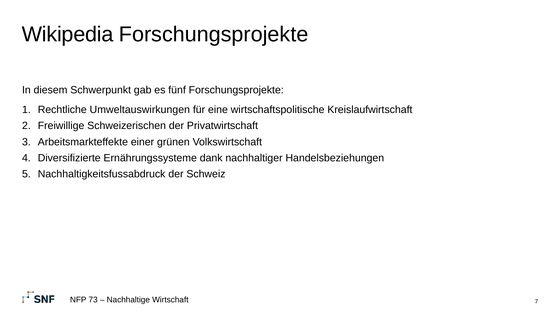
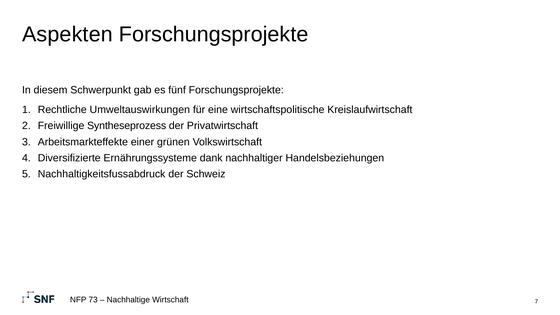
Wikipedia: Wikipedia -> Aspekten (67, 34)
Schweizerischen: Schweizerischen -> Syntheseprozess (127, 126)
